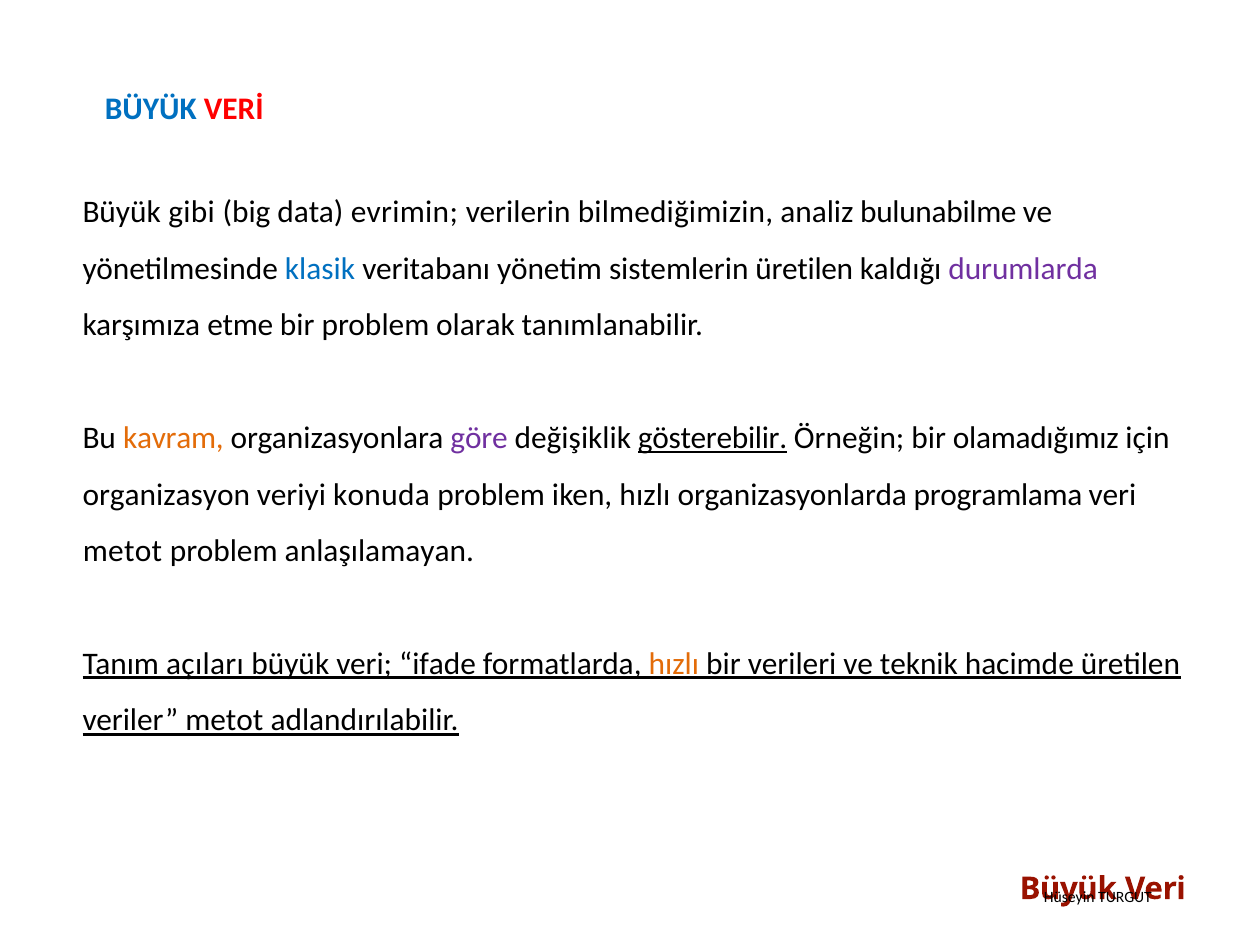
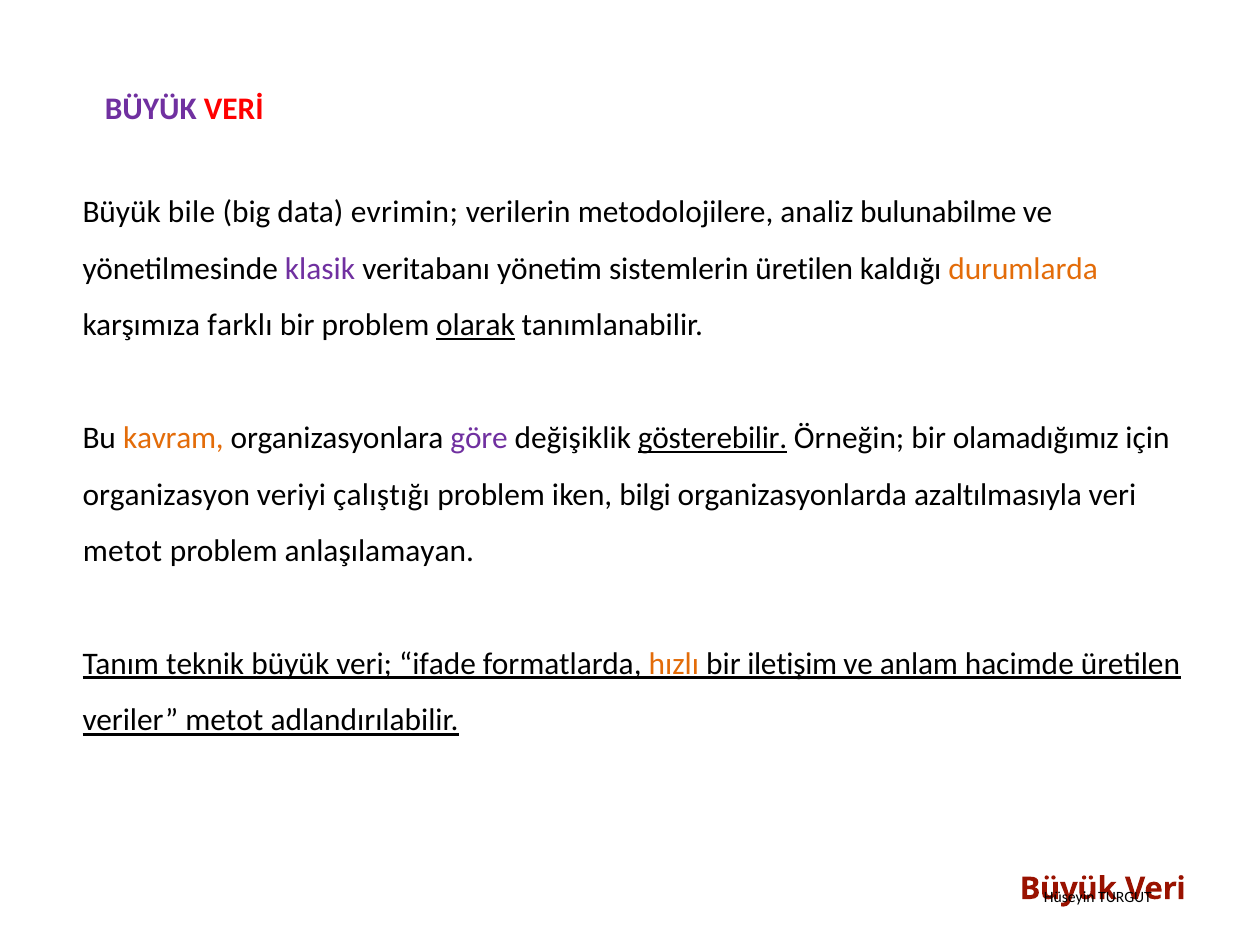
BÜYÜK colour: blue -> purple (151, 109)
gibi: gibi -> bile (192, 212)
bilmediğimizin: bilmediğimizin -> metodolojilere (676, 212)
klasik colour: blue -> purple (320, 269)
durumlarda colour: purple -> orange (1023, 269)
etme: etme -> farklı (240, 325)
olarak underline: none -> present (475, 325)
konuda: konuda -> çalıştığı (381, 495)
iken hızlı: hızlı -> bilgi (645, 495)
programlama: programlama -> azaltılmasıyla (998, 495)
açıları: açıları -> teknik (205, 664)
verileri: verileri -> iletişim (792, 664)
teknik: teknik -> anlam (919, 664)
